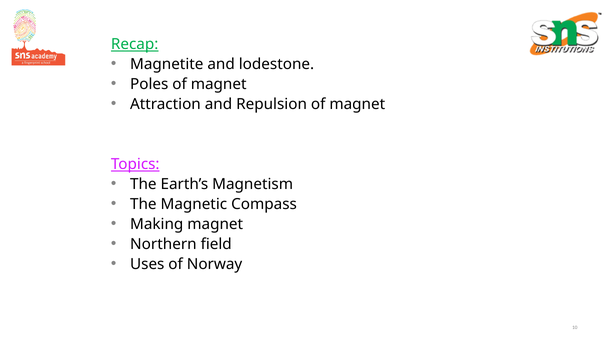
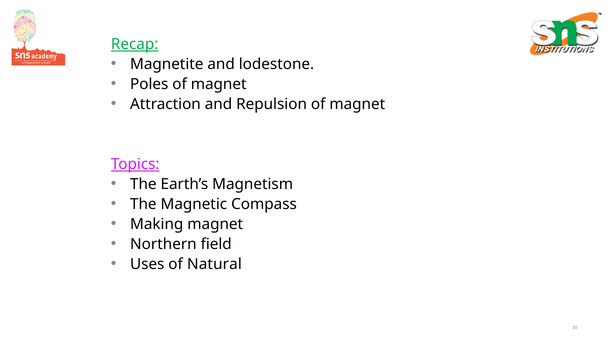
Norway: Norway -> Natural (214, 265)
